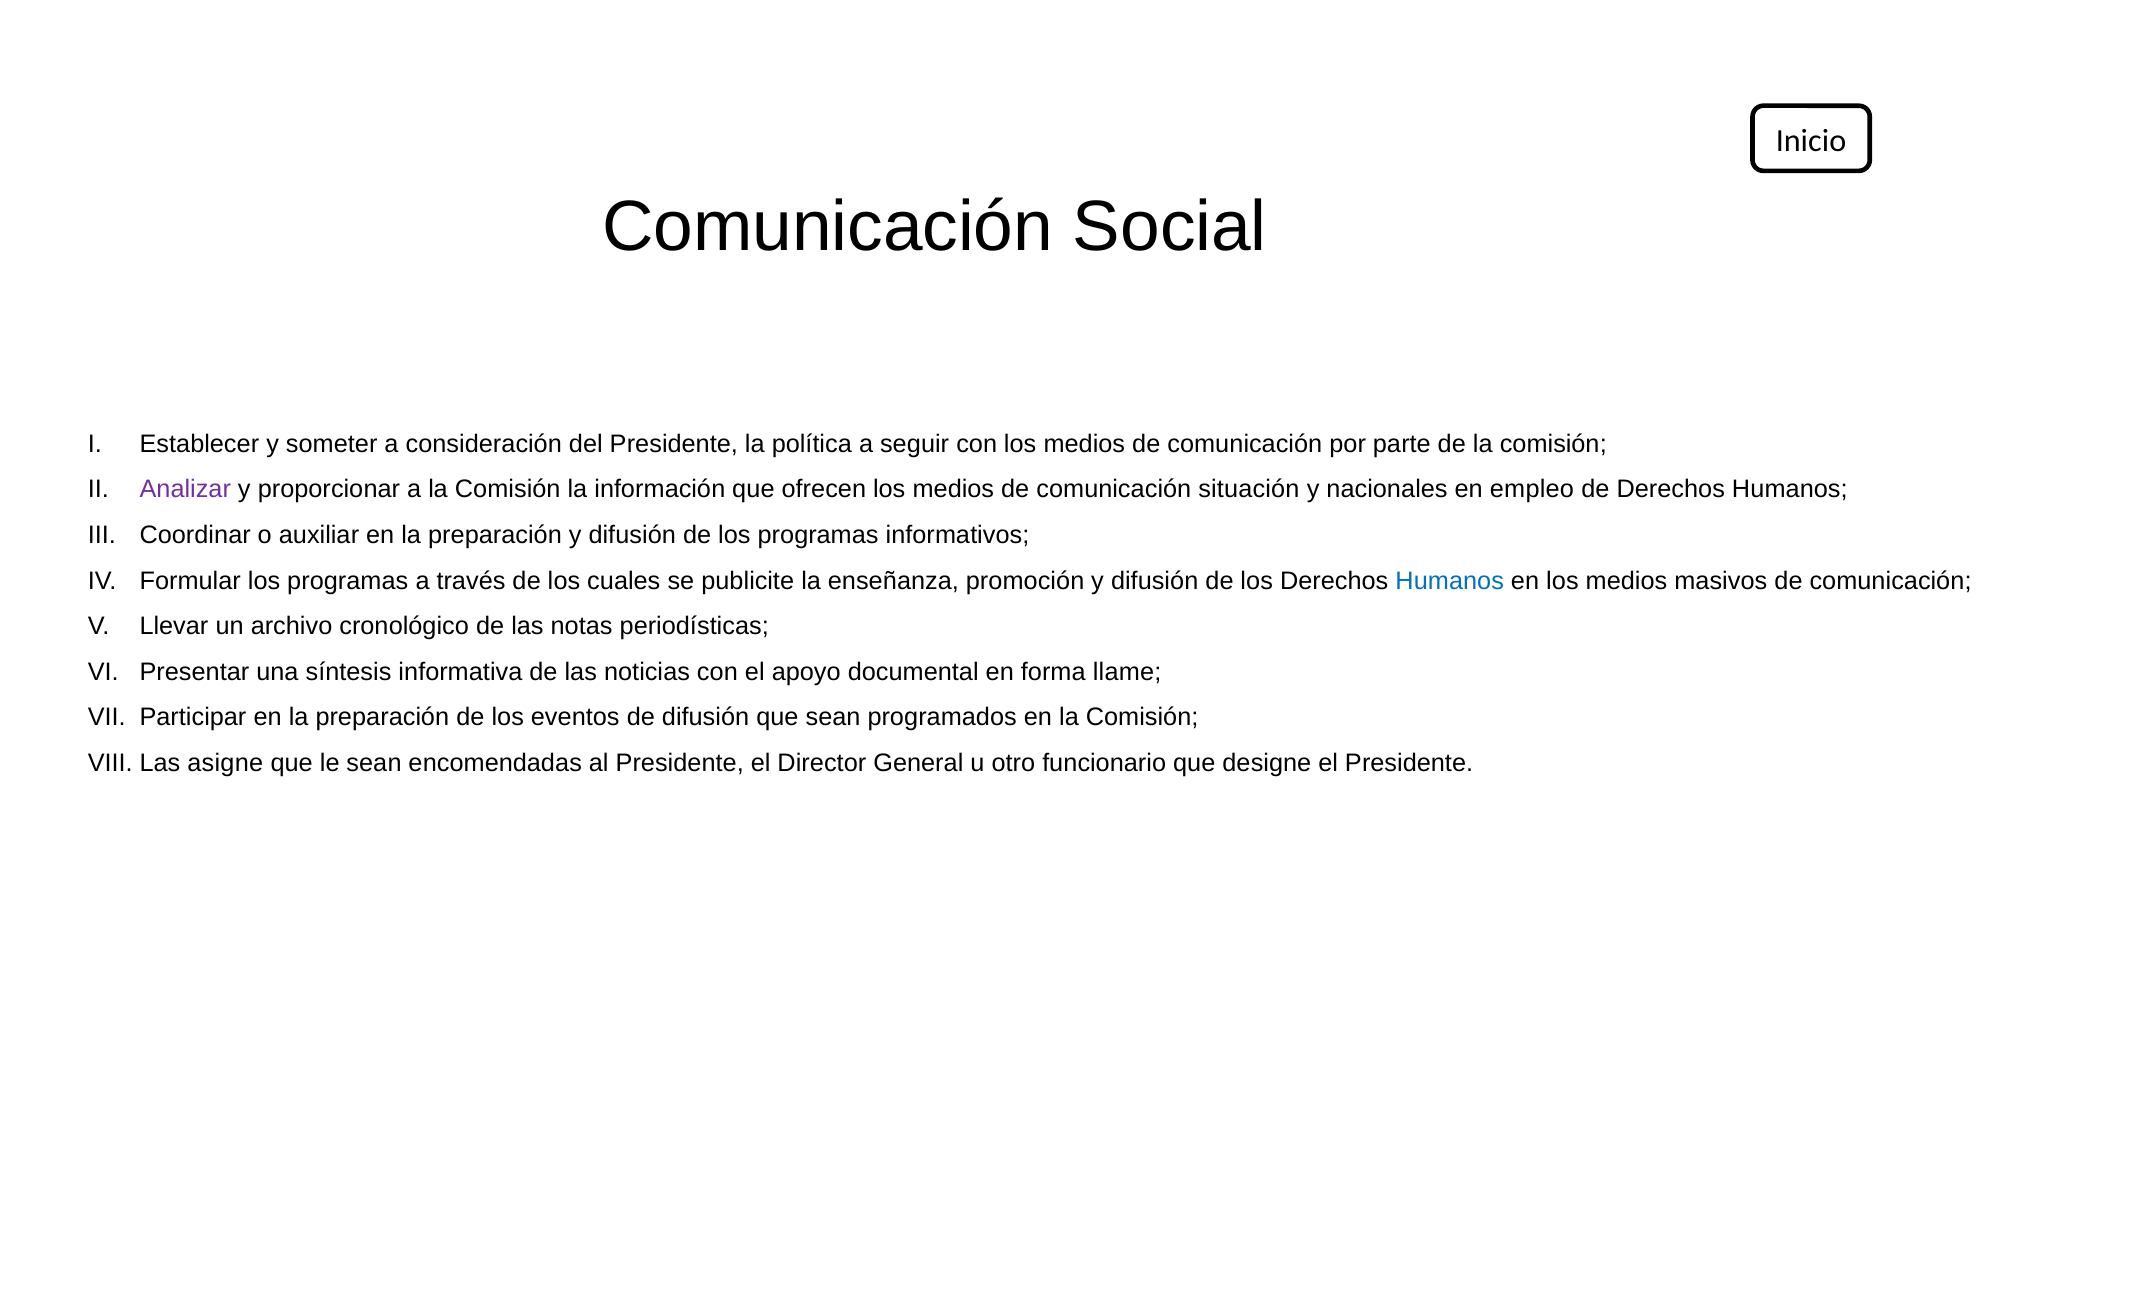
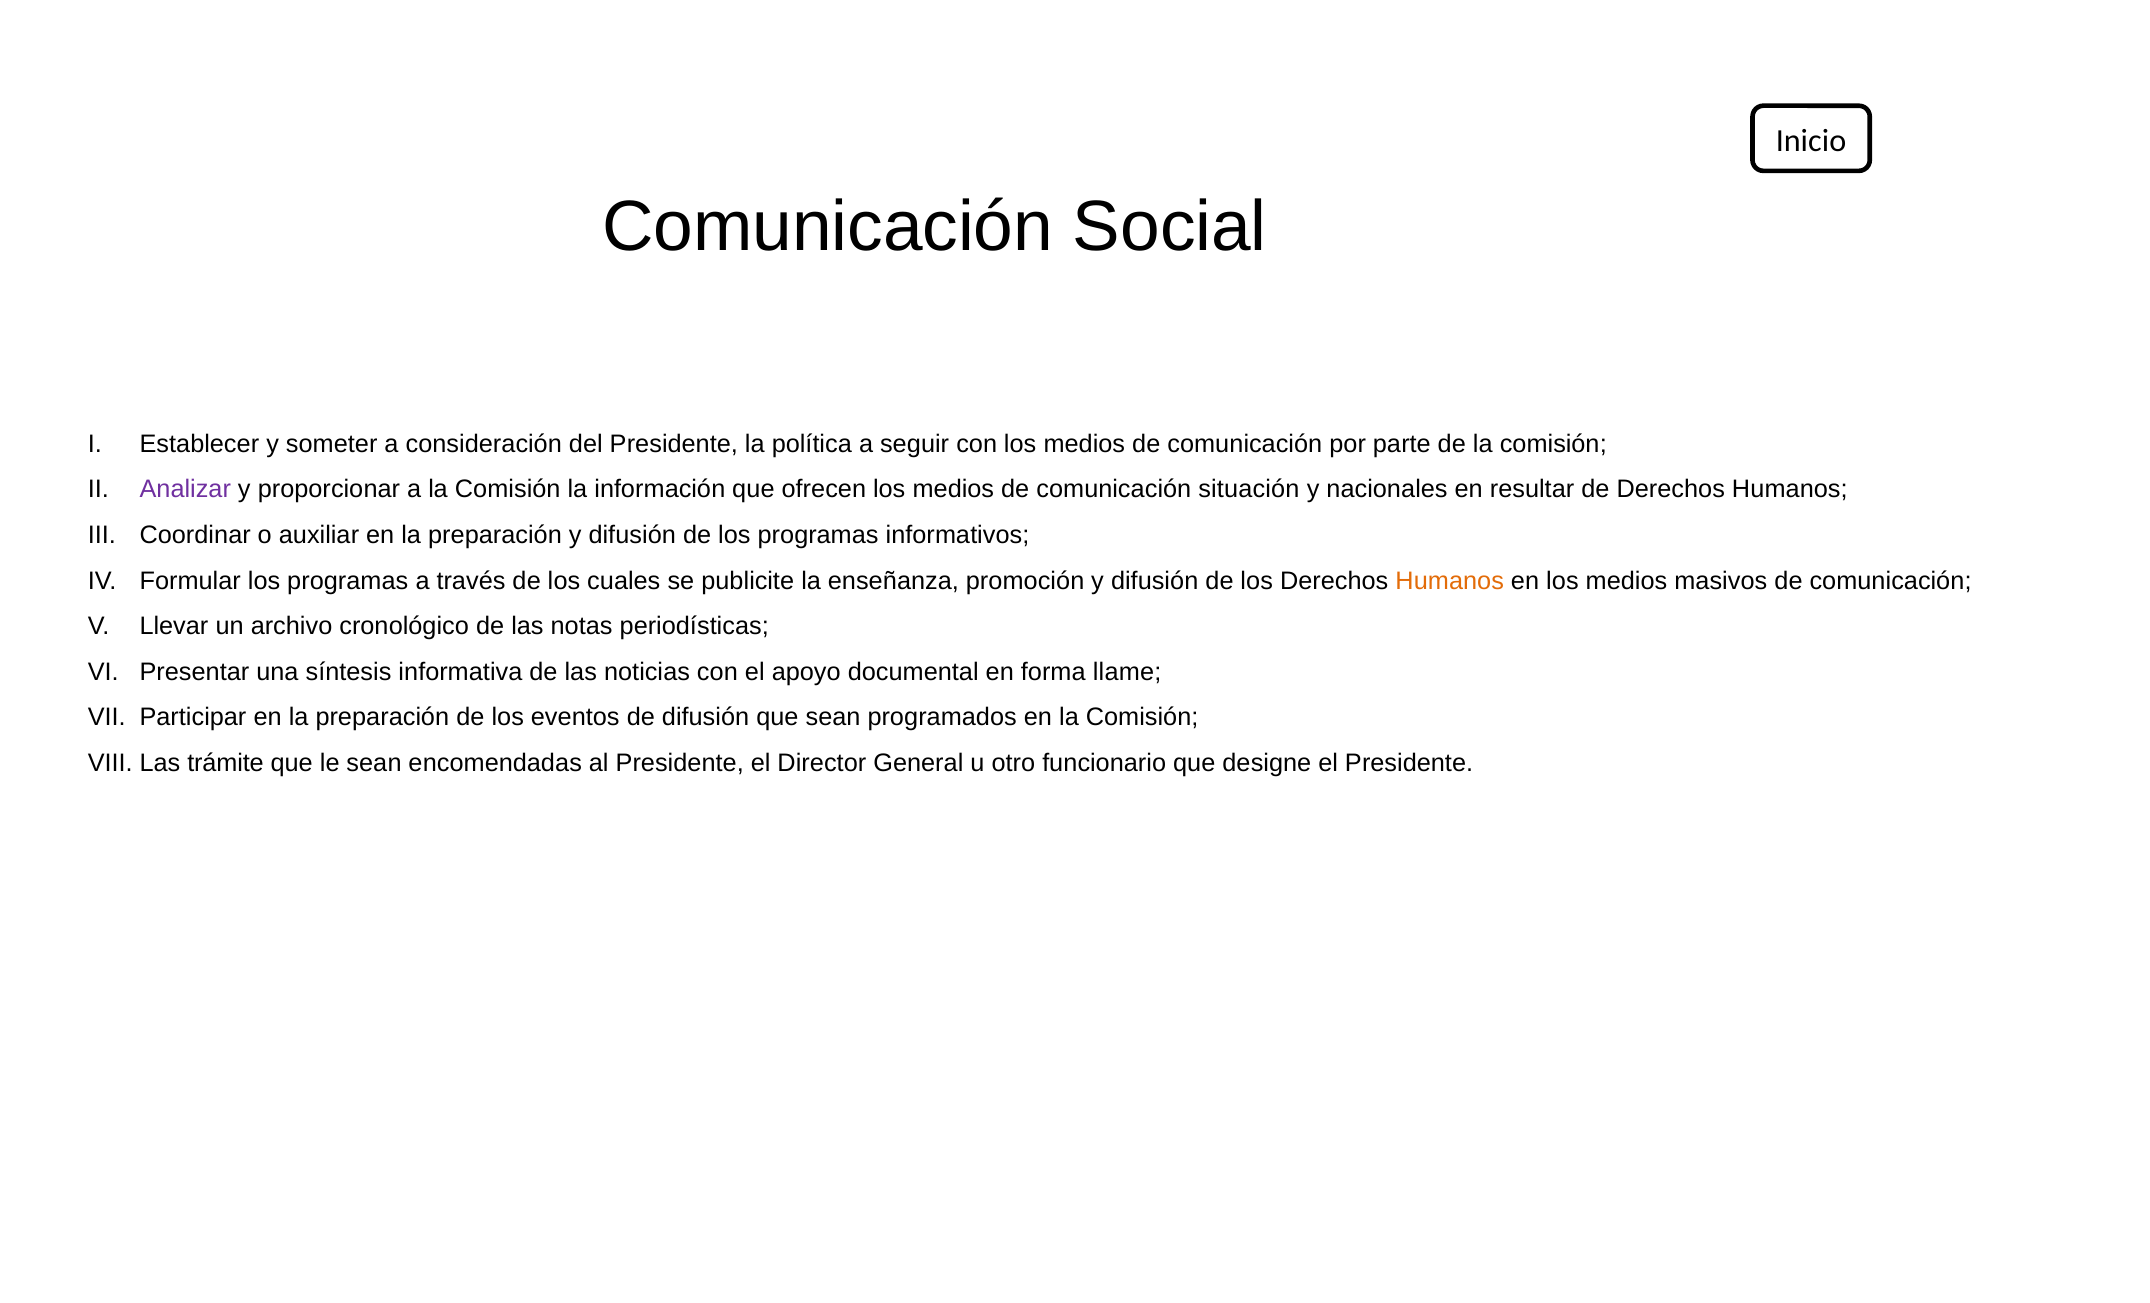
empleo: empleo -> resultar (1532, 490)
Humanos colour: blue -> orange (1450, 581)
asigne: asigne -> trámite (225, 763)
